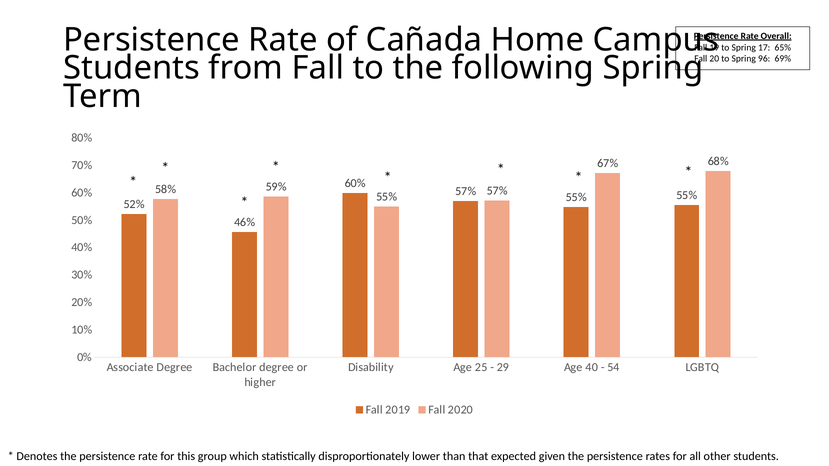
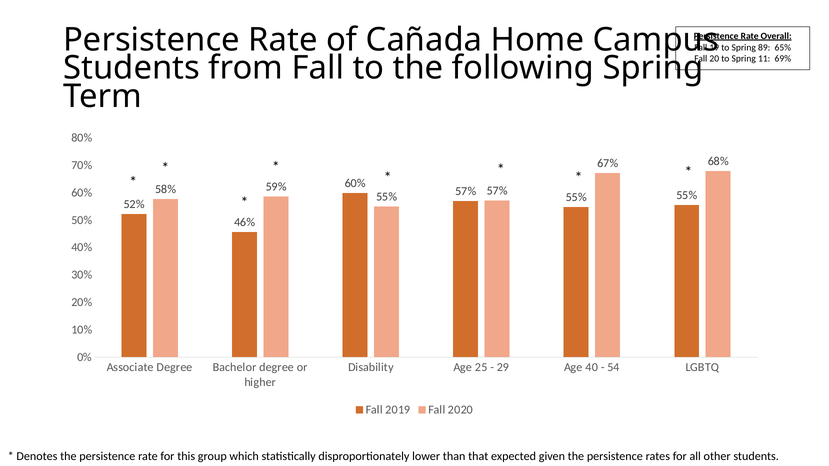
17: 17 -> 89 (764, 47)
96: 96 -> 11 (764, 59)
